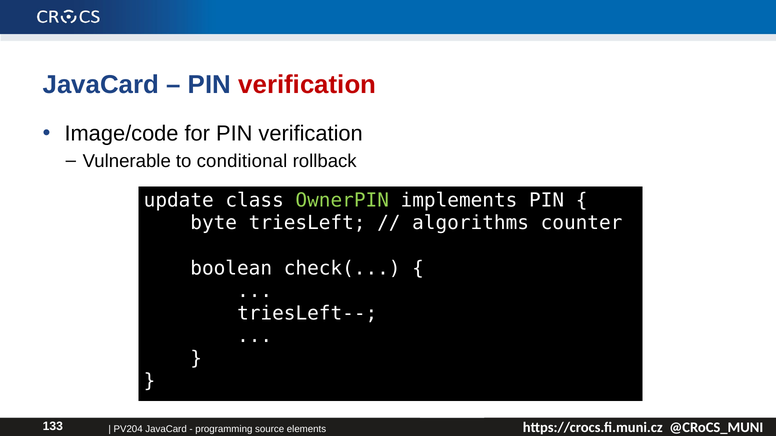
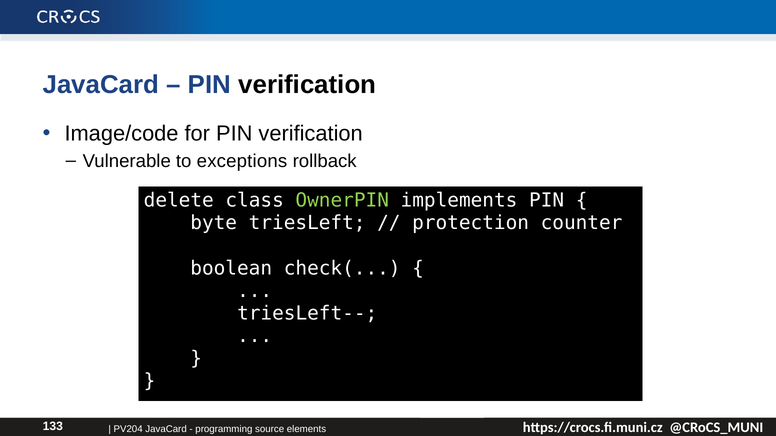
verification colour: red -> black (307, 85)
conditional: conditional -> exceptions (242, 162)
update: update -> delete (179, 201)
algorithms: algorithms -> protection (471, 223)
